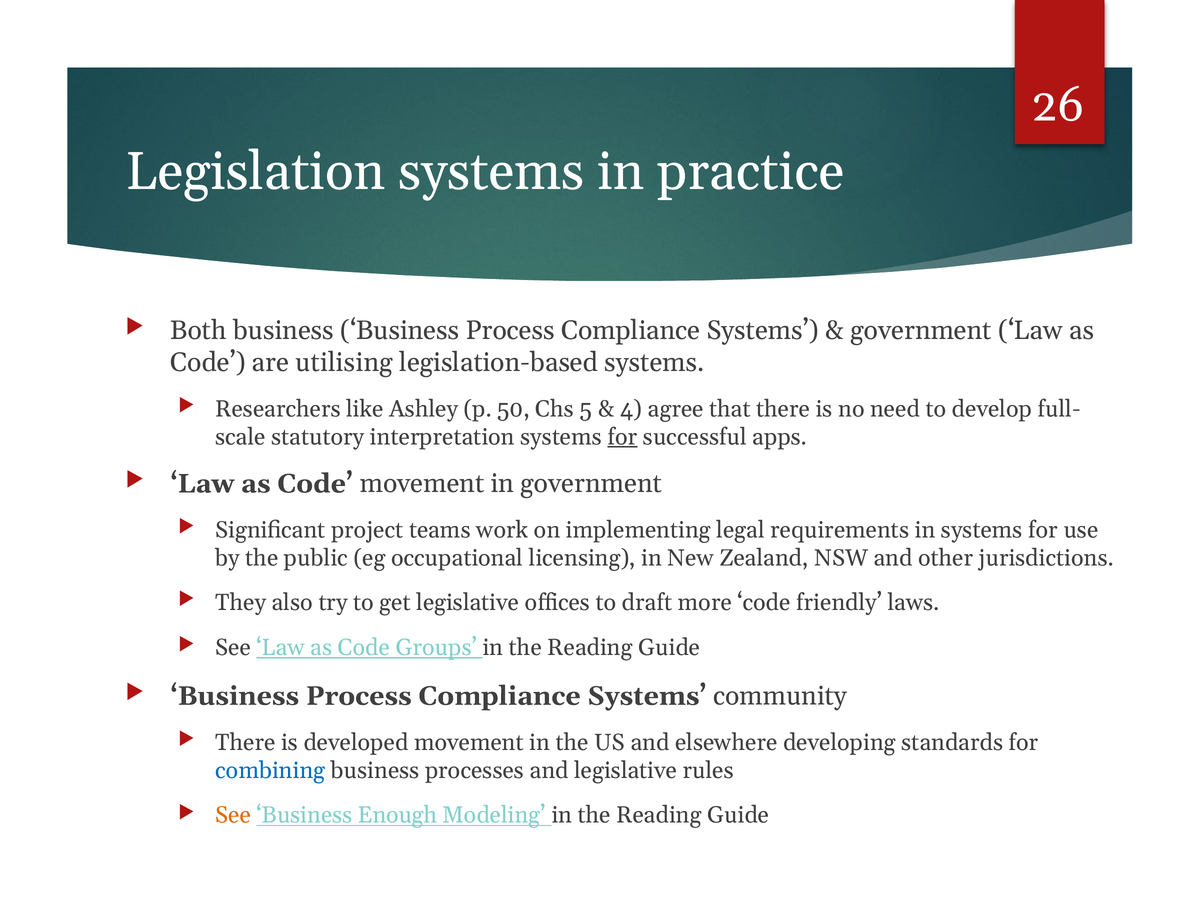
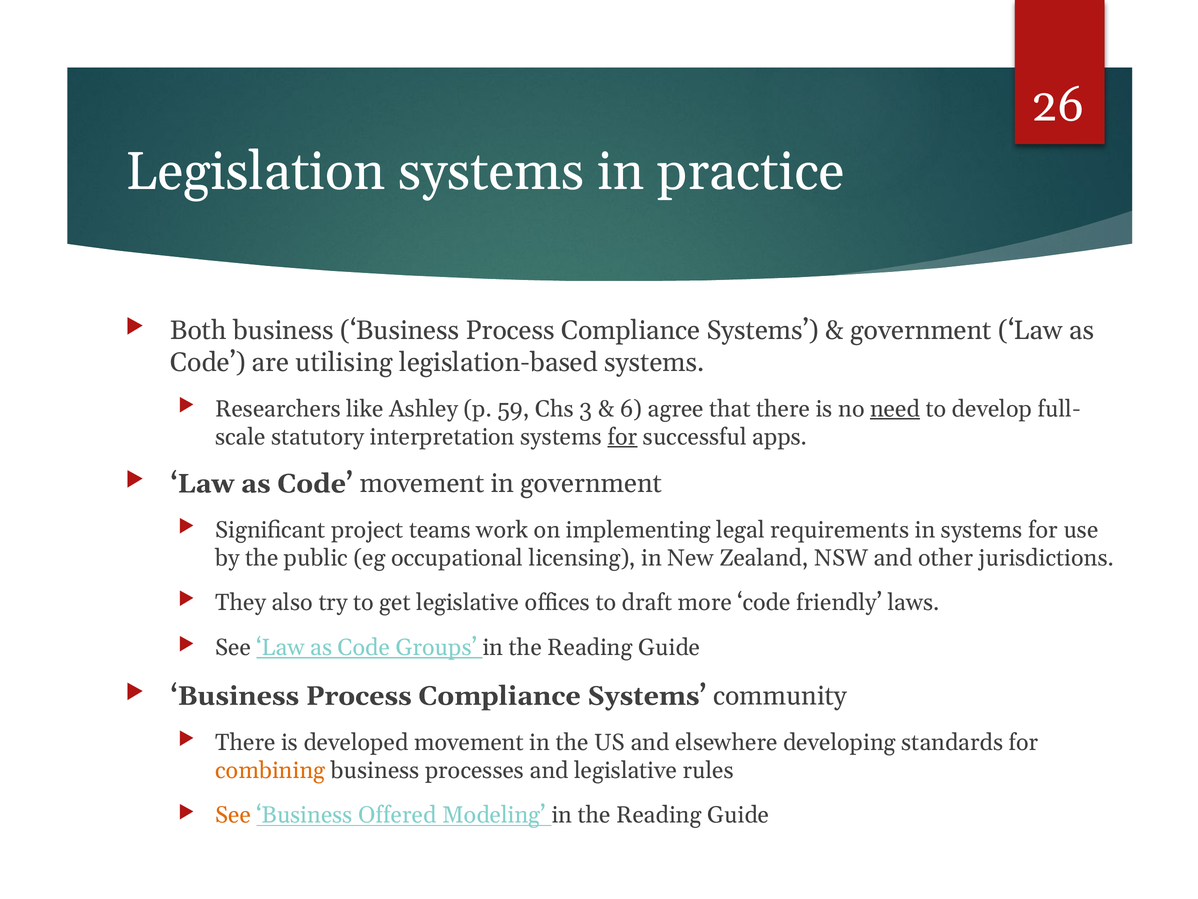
50: 50 -> 59 (513, 409)
5: 5 -> 3 (586, 409)
4: 4 -> 6 (631, 409)
need underline: none -> present (895, 409)
combining colour: blue -> orange (270, 770)
Enough: Enough -> Offered (397, 815)
